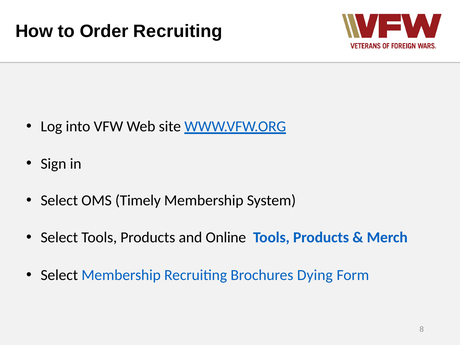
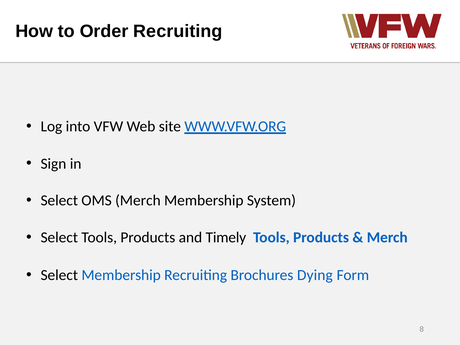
OMS Timely: Timely -> Merch (138, 200)
Online: Online -> Timely (226, 238)
